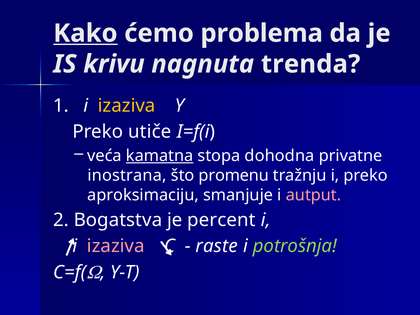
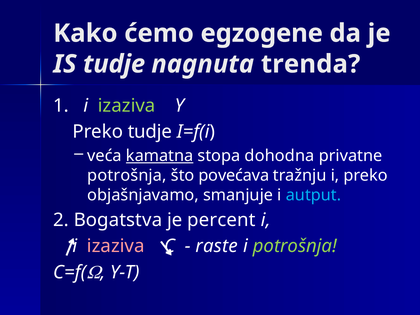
Kako underline: present -> none (85, 33)
problema: problema -> egzogene (262, 33)
IS krivu: krivu -> tudje (114, 64)
izaziva colour: yellow -> light green (127, 106)
Preko utiče: utiče -> tudje (150, 132)
inostrana: inostrana -> potrošnja (127, 175)
promenu: promenu -> povećava (234, 175)
aproksimaciju: aproksimaciju -> objašnjavamo (143, 195)
autput colour: pink -> light blue (314, 195)
